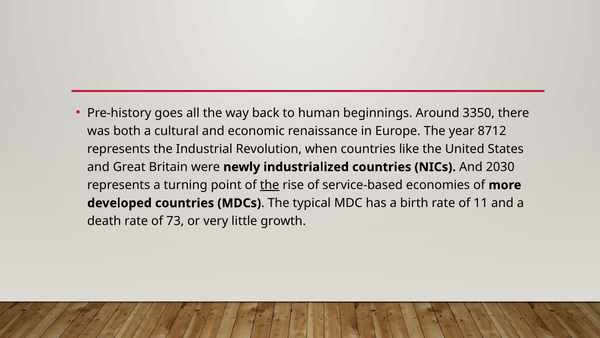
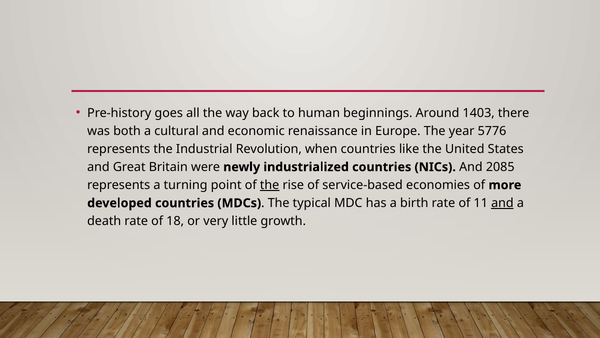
3350: 3350 -> 1403 (479, 113)
8712: 8712 -> 5776 (492, 131)
2030: 2030 -> 2085 (500, 167)
and underline: none -> present (502, 203)
73: 73 -> 18 (175, 221)
